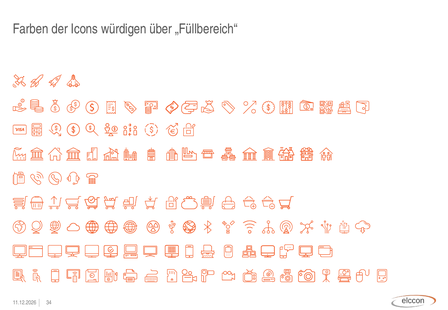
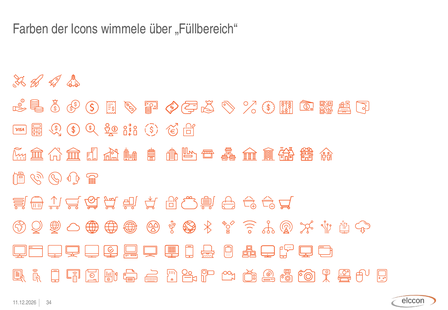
würdigen: würdigen -> wimmele (124, 29)
